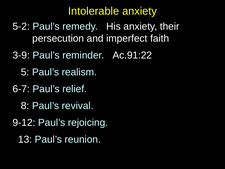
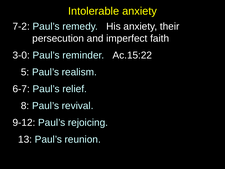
5-2: 5-2 -> 7-2 (21, 26)
3-9: 3-9 -> 3-0 (21, 55)
Ac.91:22: Ac.91:22 -> Ac.15:22 (132, 55)
